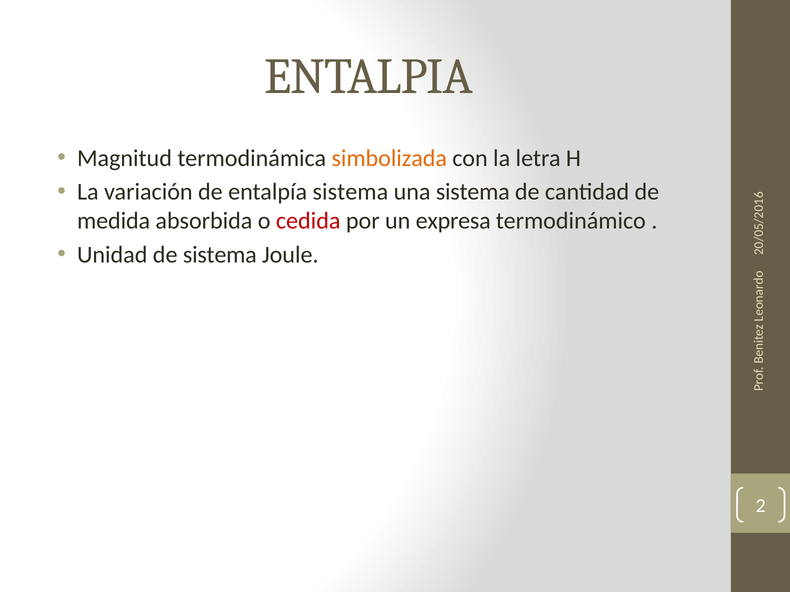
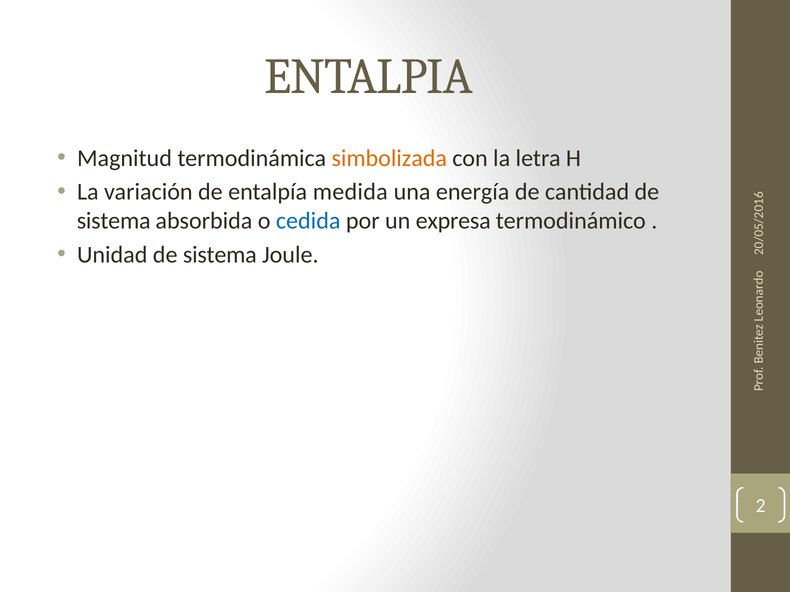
entalpía sistema: sistema -> medida (350, 192)
una sistema: sistema -> energía (473, 192)
medida: medida -> sistema (114, 221)
cedida colour: red -> blue (308, 221)
